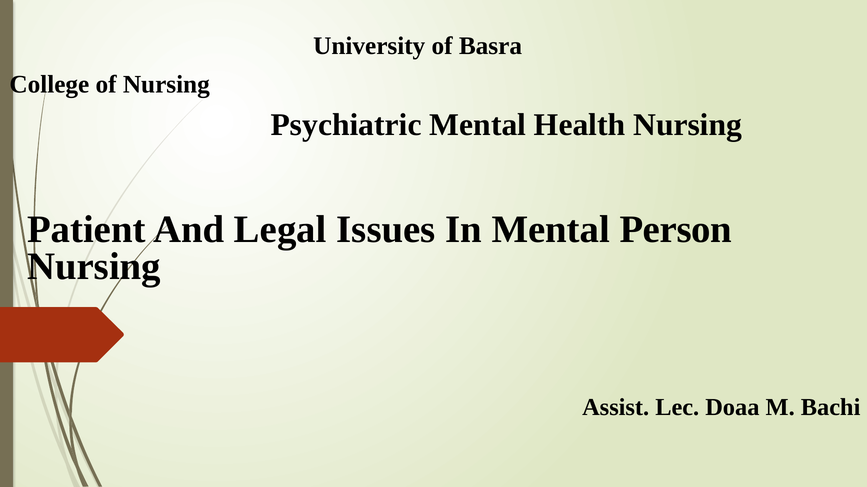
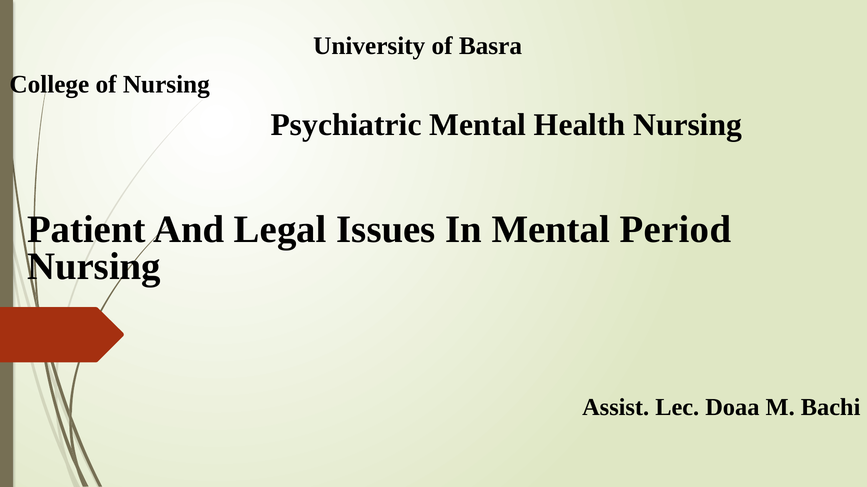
Person: Person -> Period (676, 230)
